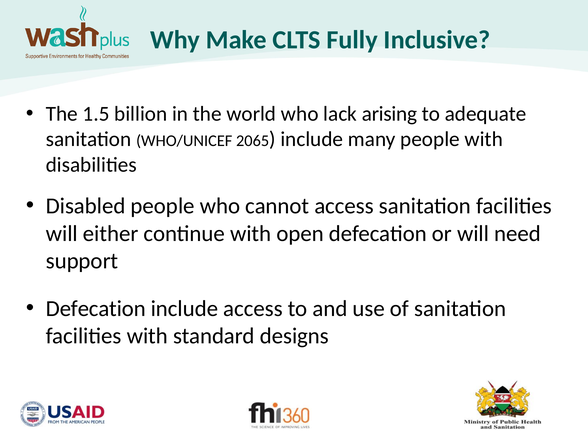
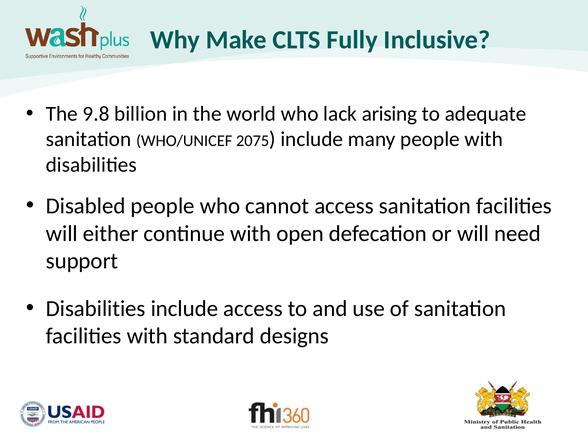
1.5: 1.5 -> 9.8 (96, 114)
2065: 2065 -> 2075 (253, 141)
Defecation: Defecation -> Disabilities (96, 309)
